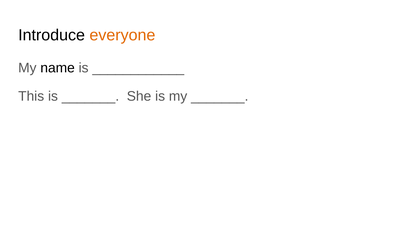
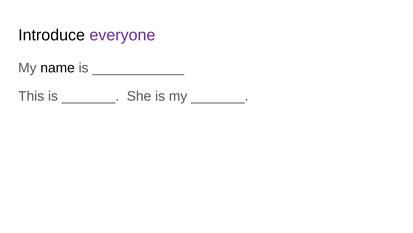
everyone colour: orange -> purple (122, 35)
